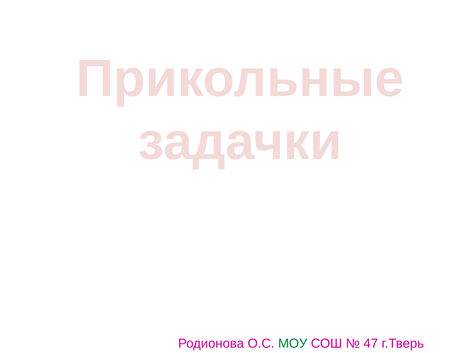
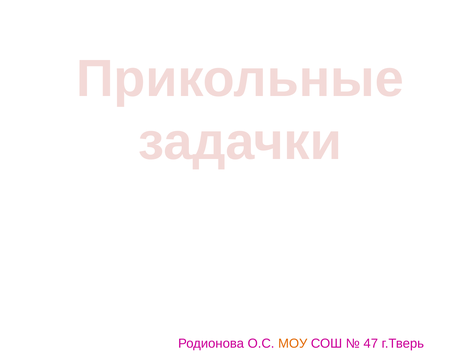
МОУ colour: green -> orange (293, 343)
